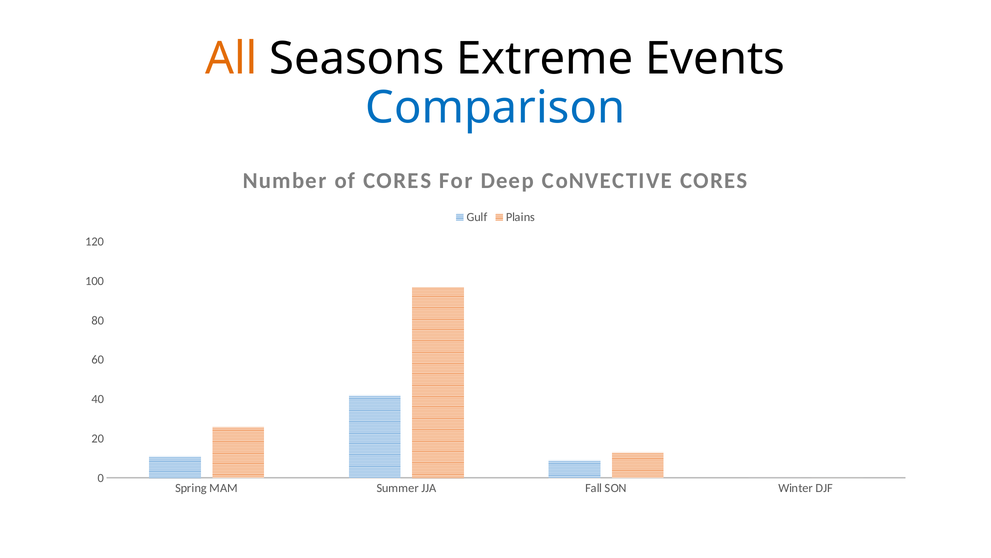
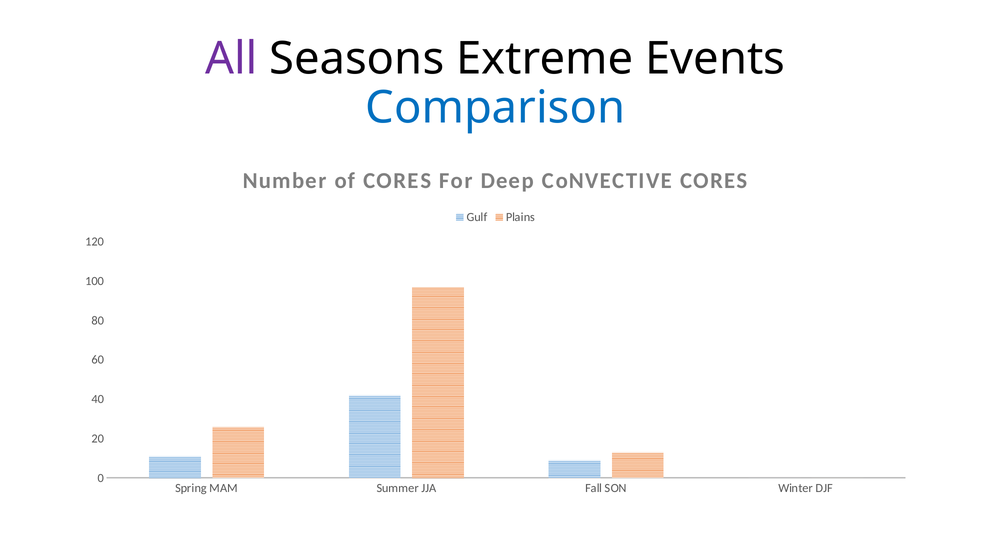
All colour: orange -> purple (231, 59)
